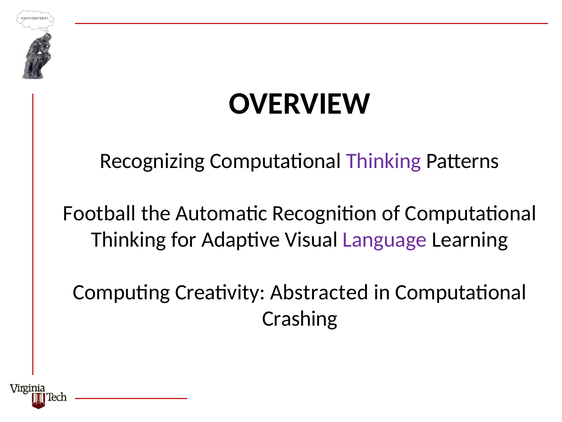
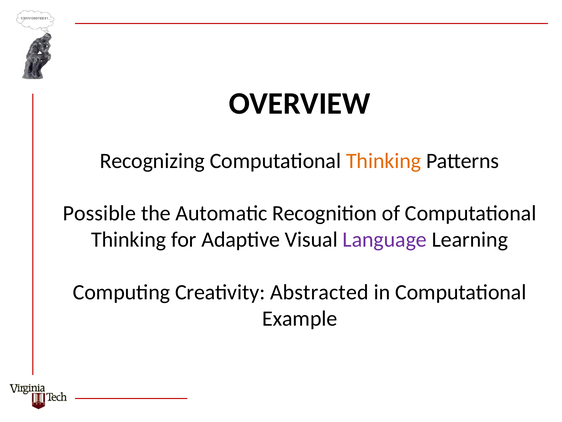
Thinking colour: purple -> orange (384, 161)
Football: Football -> Possible (99, 213)
Crashing: Crashing -> Example (300, 318)
